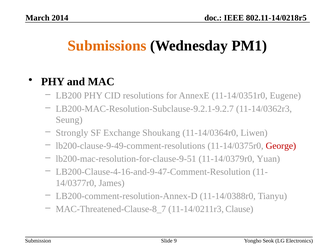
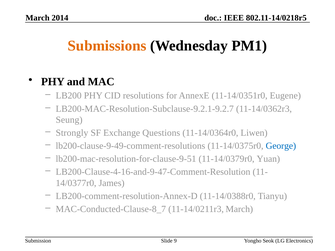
Shoukang: Shoukang -> Questions (161, 133)
George colour: red -> blue (281, 146)
MAC-Threatened-Clause-8_7: MAC-Threatened-Clause-8_7 -> MAC-Conducted-Clause-8_7 (111, 209)
11-14/0211r3 Clause: Clause -> March (239, 209)
